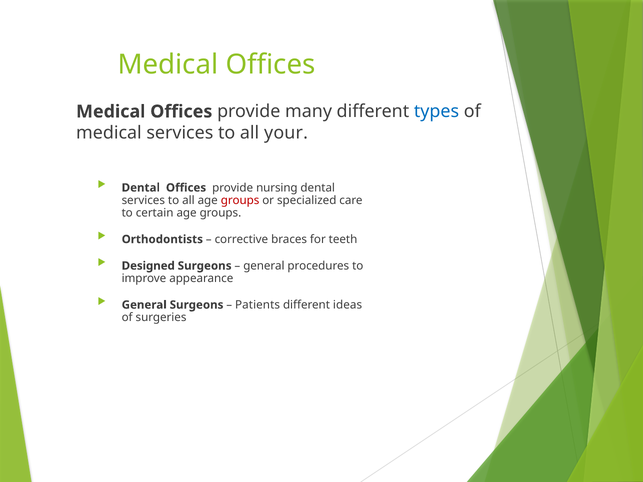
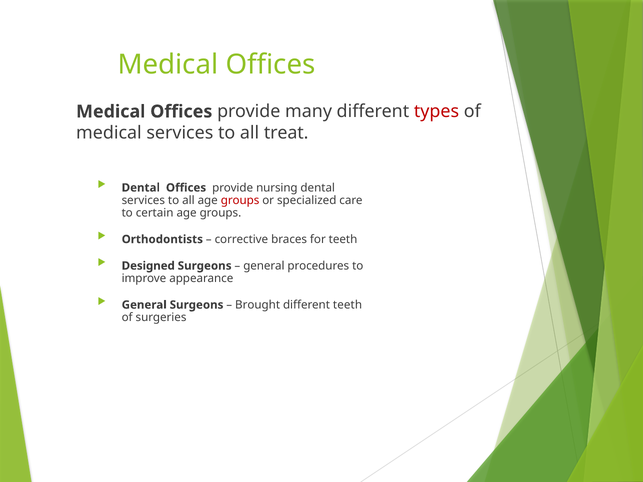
types colour: blue -> red (437, 112)
your: your -> treat (286, 133)
Patients: Patients -> Brought (258, 305)
different ideas: ideas -> teeth (348, 305)
